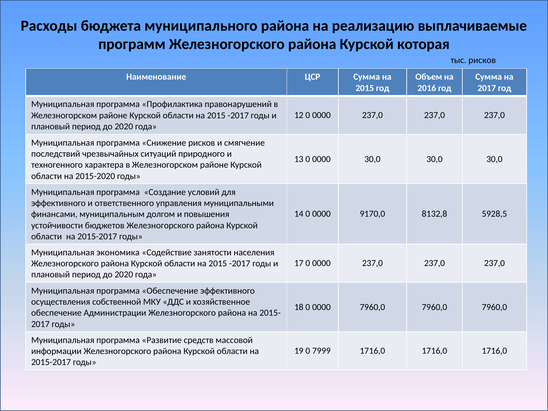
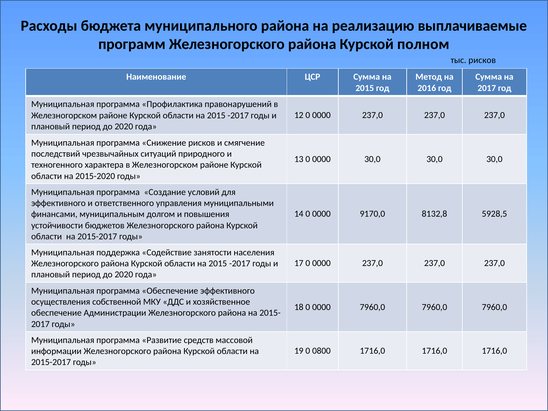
которая: которая -> полном (423, 44)
Объем: Объем -> Метод (429, 77)
экономика: экономика -> поддержка (118, 252)
7999: 7999 -> 0800 (321, 351)
